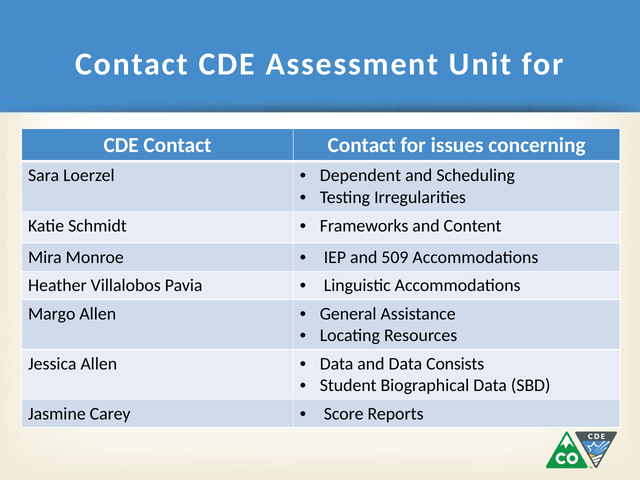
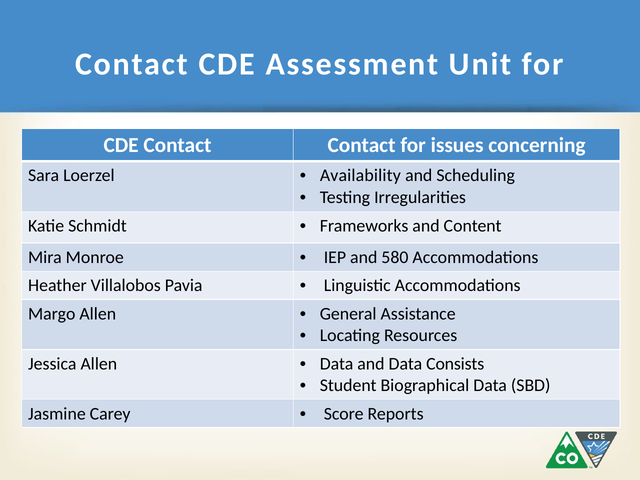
Dependent: Dependent -> Availability (360, 175)
509: 509 -> 580 (395, 257)
